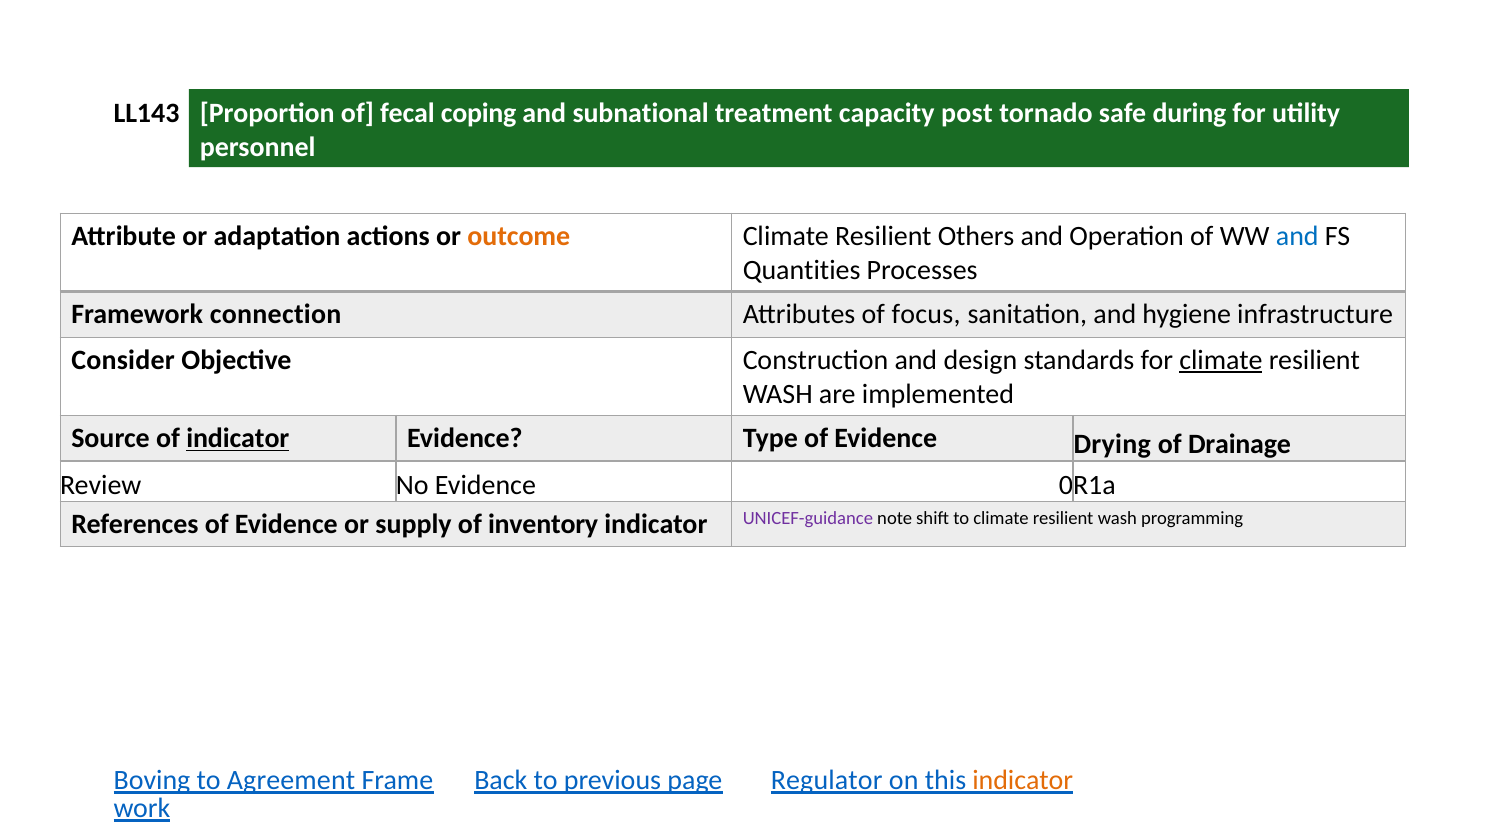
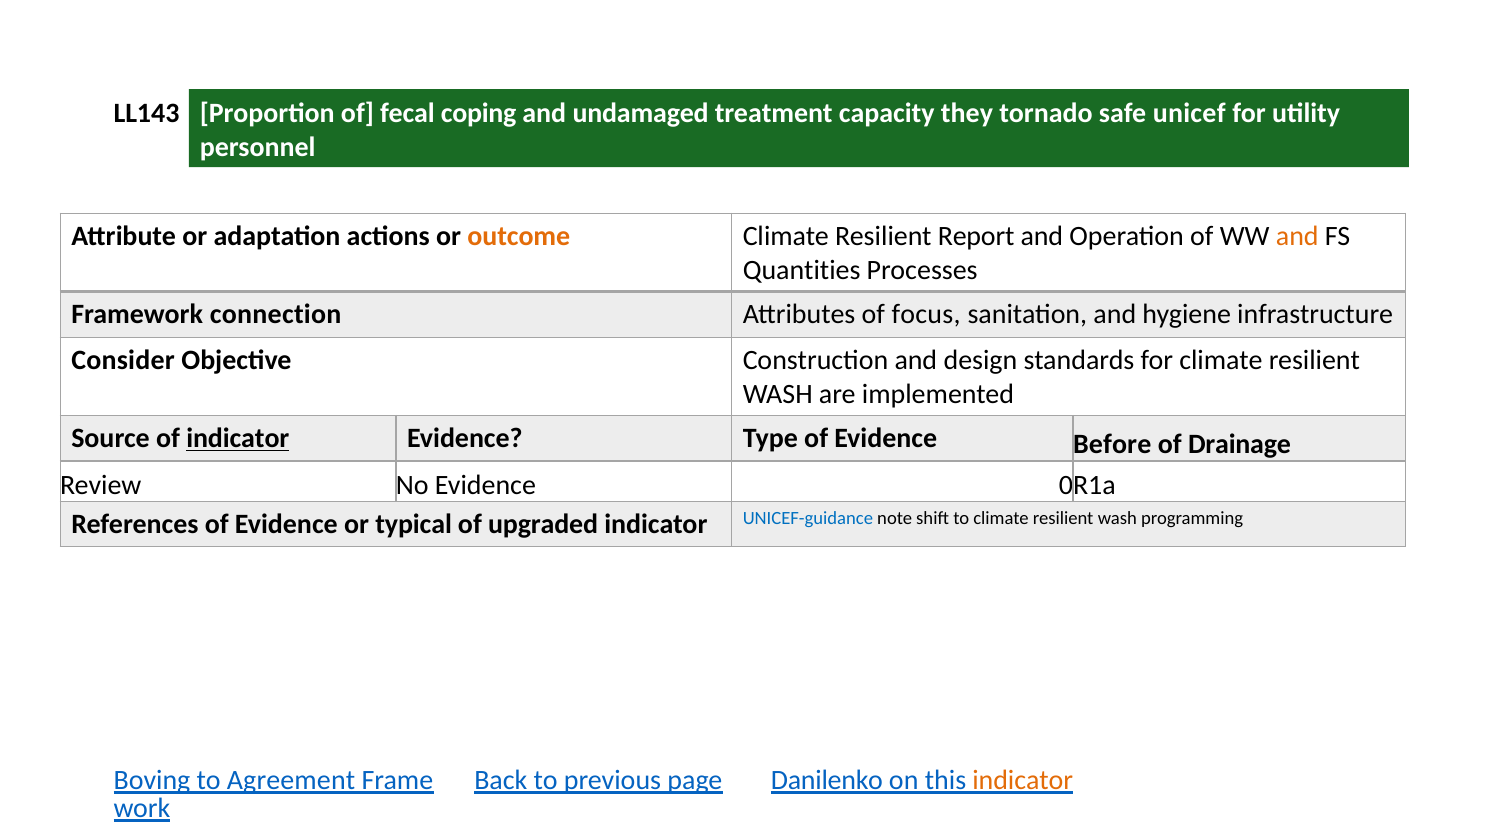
subnational: subnational -> undamaged (641, 113)
post: post -> they (967, 113)
during: during -> unicef (1189, 113)
Others: Others -> Report (976, 236)
and colour: blue -> orange (1297, 236)
climate underline: present -> none (1221, 360)
Drying: Drying -> Before (1112, 444)
supply: supply -> typical (414, 525)
inventory: inventory -> upgraded (543, 525)
UNICEF-guidance colour: purple -> blue (808, 519)
Regulator: Regulator -> Danilenko (827, 780)
